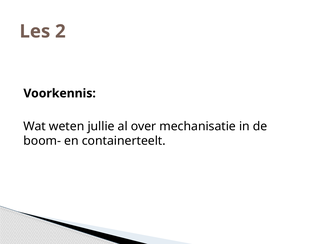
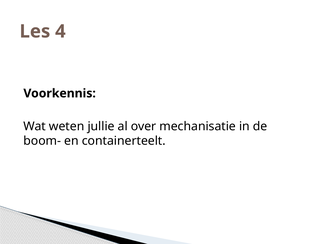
2: 2 -> 4 (60, 31)
